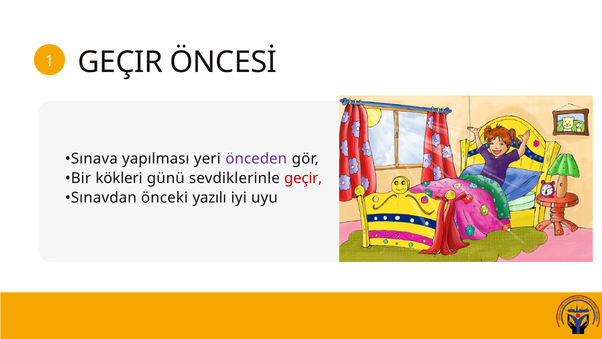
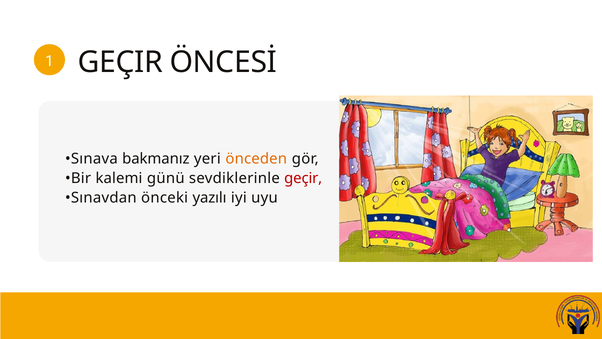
yapılması: yapılması -> bakmanız (156, 159)
önceden colour: purple -> orange (256, 159)
kökleri: kökleri -> kalemi (119, 178)
